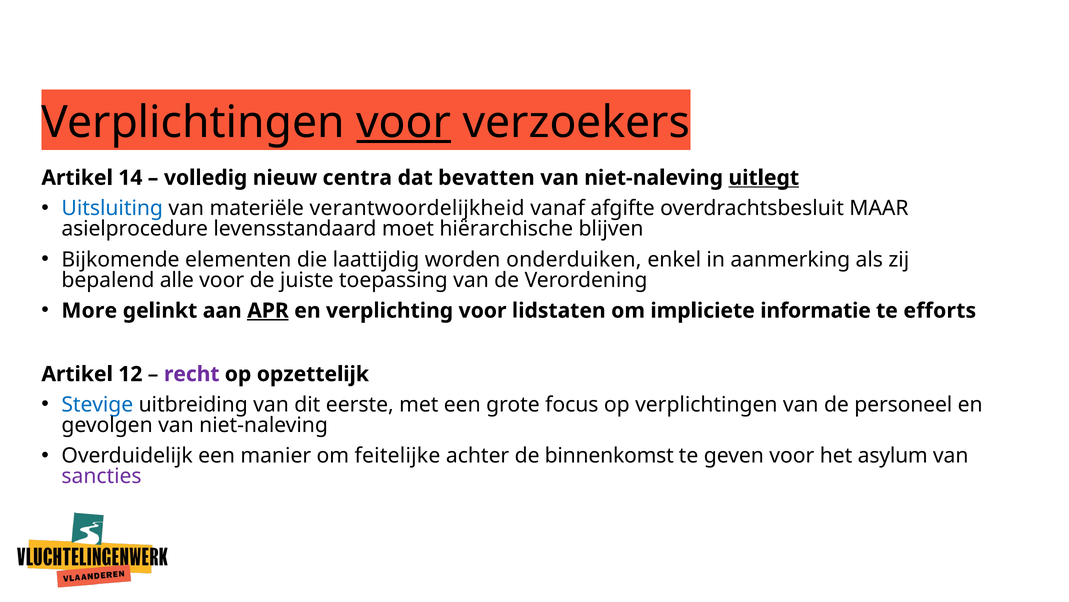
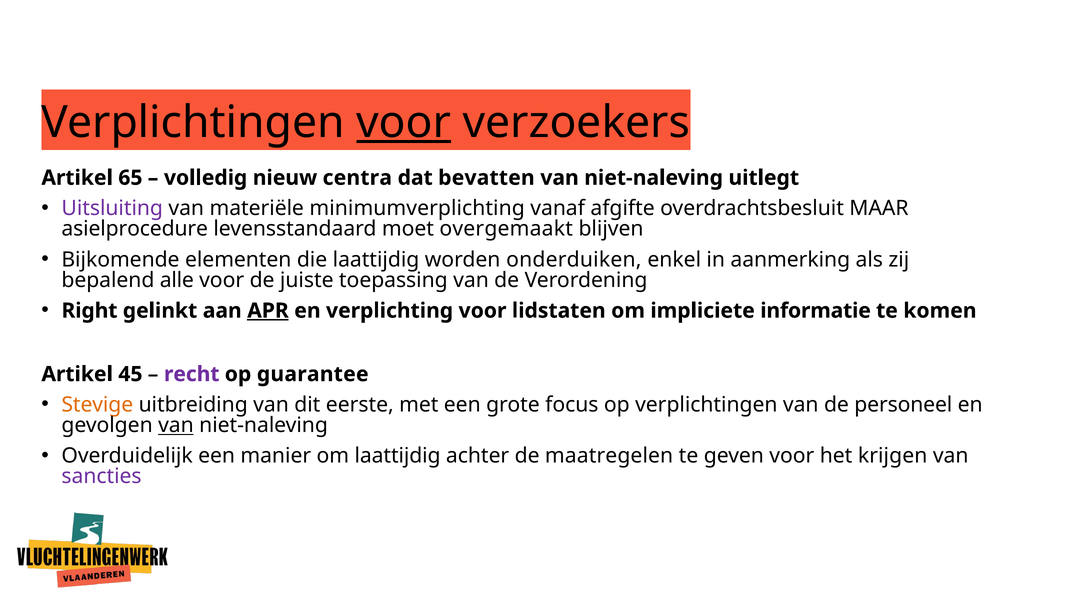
14: 14 -> 65 (130, 178)
uitlegt underline: present -> none (764, 178)
Uitsluiting colour: blue -> purple (112, 208)
verantwoordelijkheid: verantwoordelijkheid -> minimumverplichting (417, 208)
hiërarchische: hiërarchische -> overgemaakt (506, 229)
More: More -> Right (89, 310)
efforts: efforts -> komen (940, 310)
12: 12 -> 45 (130, 374)
opzettelijk: opzettelijk -> guarantee (313, 374)
Stevige colour: blue -> orange (97, 404)
van underline: none -> present (176, 425)
om feitelijke: feitelijke -> laattijdig (398, 455)
binnenkomst: binnenkomst -> maatregelen (609, 455)
asylum: asylum -> krijgen (893, 455)
